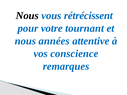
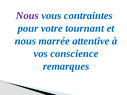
Nous colour: black -> purple (27, 16)
rétrécissent: rétrécissent -> contraintes (88, 16)
années: années -> marrée (54, 41)
